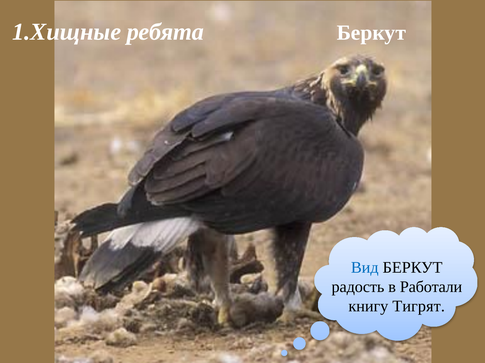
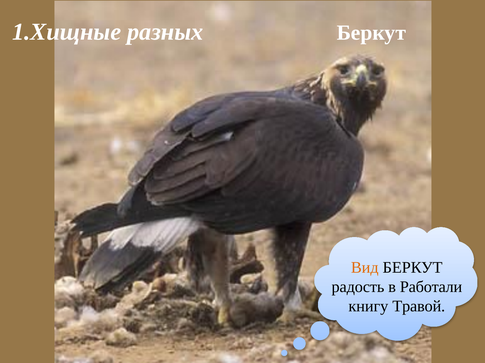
ребята: ребята -> разных (165, 32)
Вид colour: blue -> orange (365, 268)
Тигрят: Тигрят -> Травой (419, 307)
